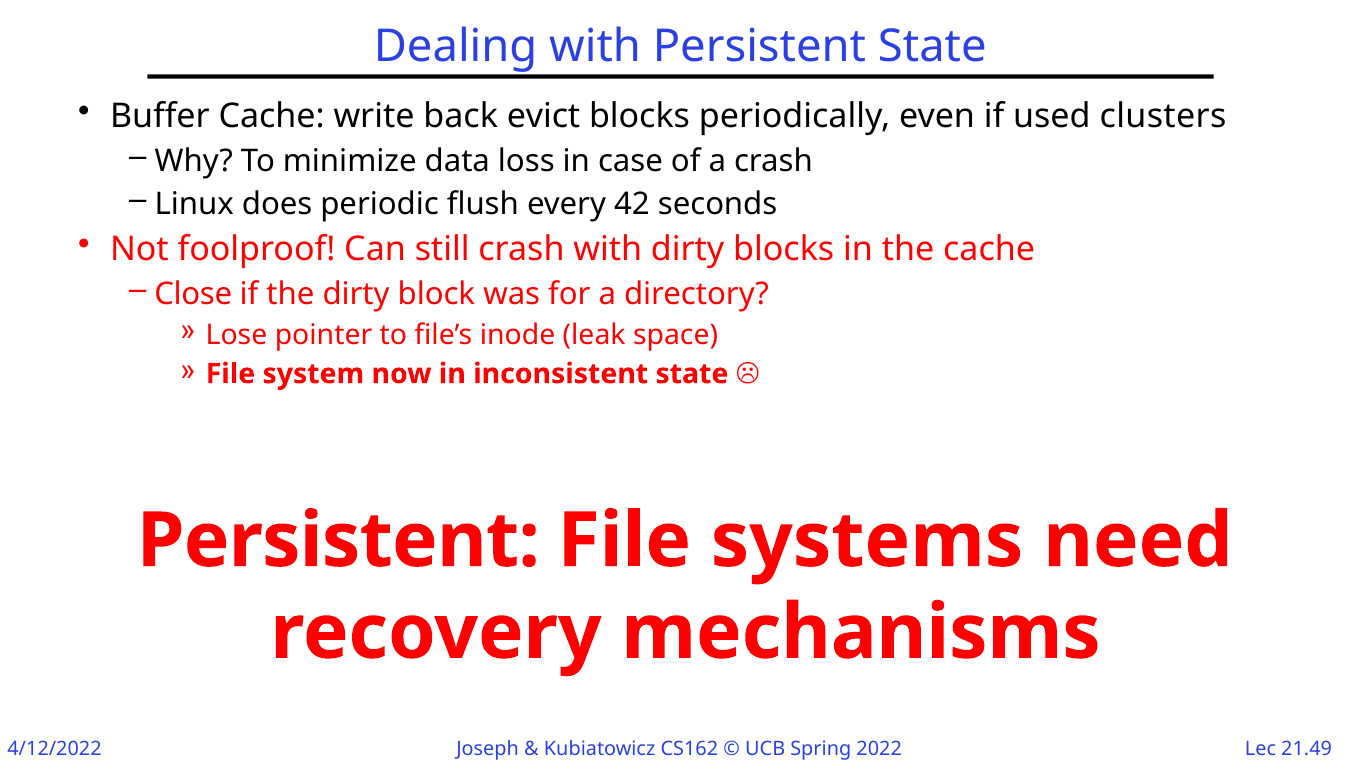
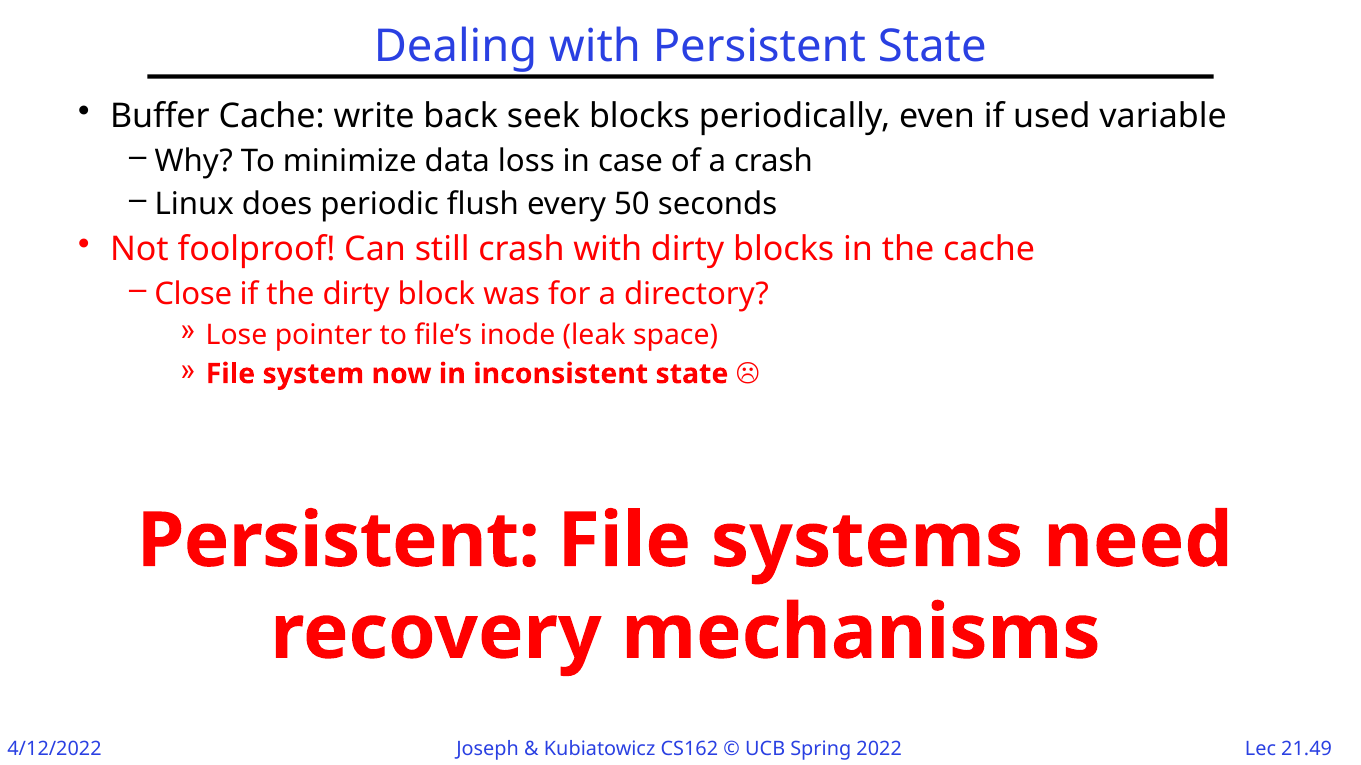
evict: evict -> seek (543, 117)
clusters: clusters -> variable (1163, 117)
42: 42 -> 50 (632, 204)
